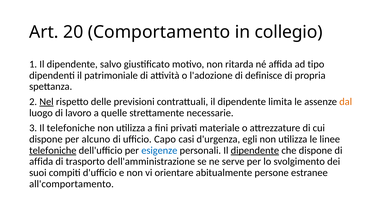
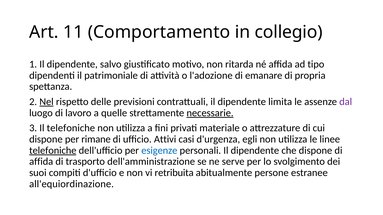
20: 20 -> 11 (73, 32)
definisce: definisce -> emanare (264, 76)
dal colour: orange -> purple (346, 102)
necessarie underline: none -> present (210, 113)
alcuno: alcuno -> rimane (96, 139)
Capo: Capo -> Attivi (165, 139)
dipendente underline: present -> none (255, 151)
orientare: orientare -> retribuita (174, 173)
all'comportamento: all'comportamento -> all'equiordinazione (72, 184)
